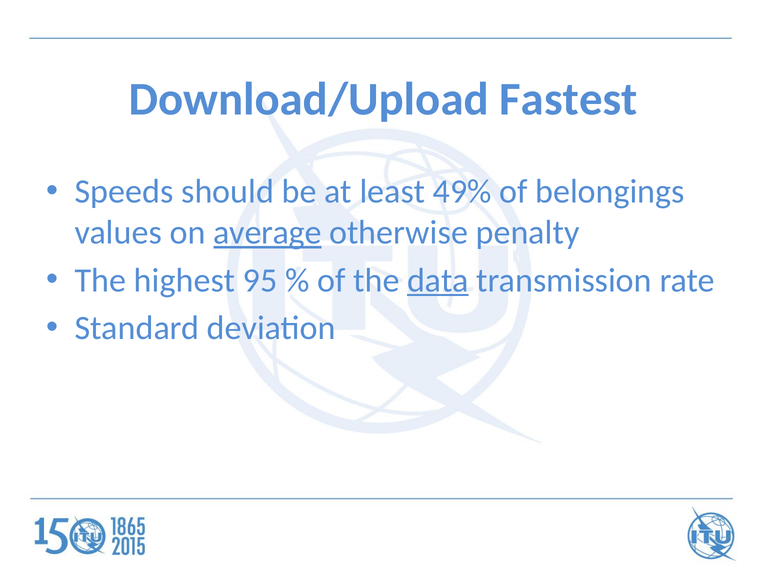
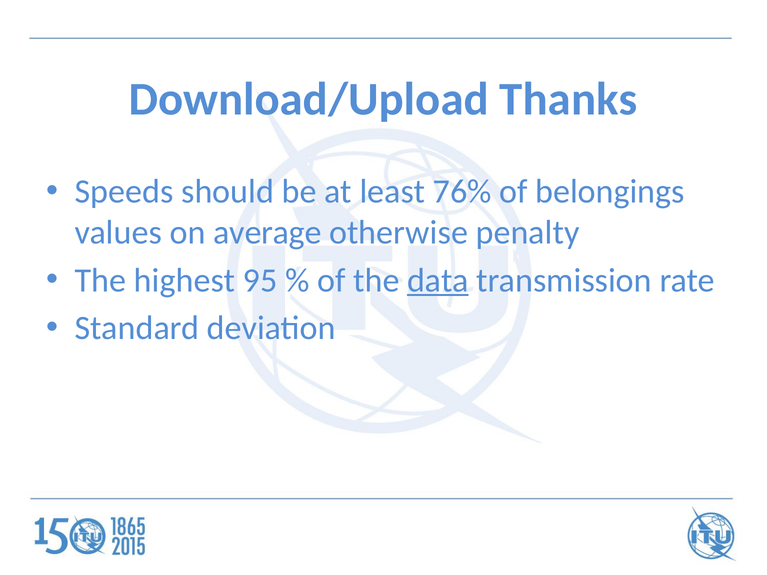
Fastest: Fastest -> Thanks (569, 99)
49%: 49% -> 76% (462, 192)
average underline: present -> none (268, 233)
